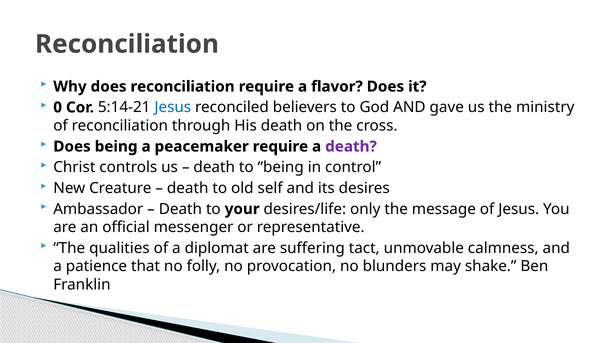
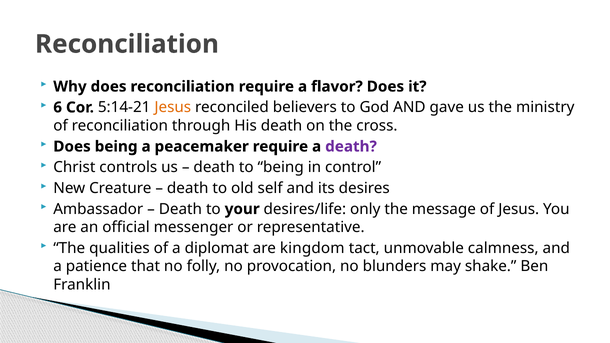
0: 0 -> 6 (58, 107)
Jesus colour: blue -> orange (173, 107)
suffering: suffering -> kingdom (312, 248)
